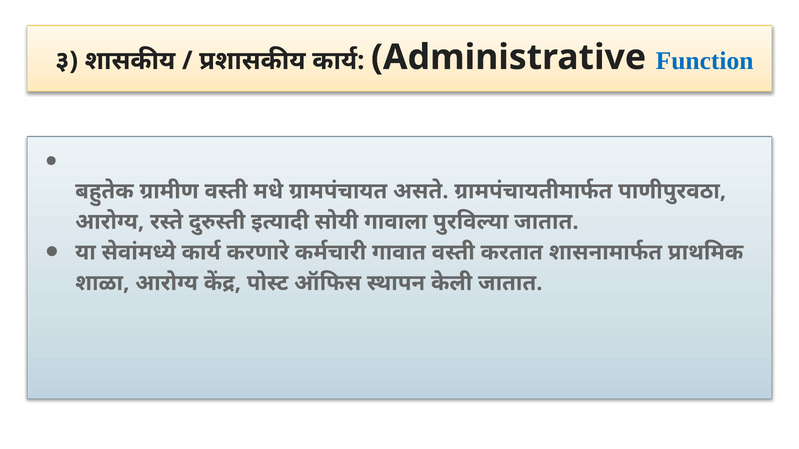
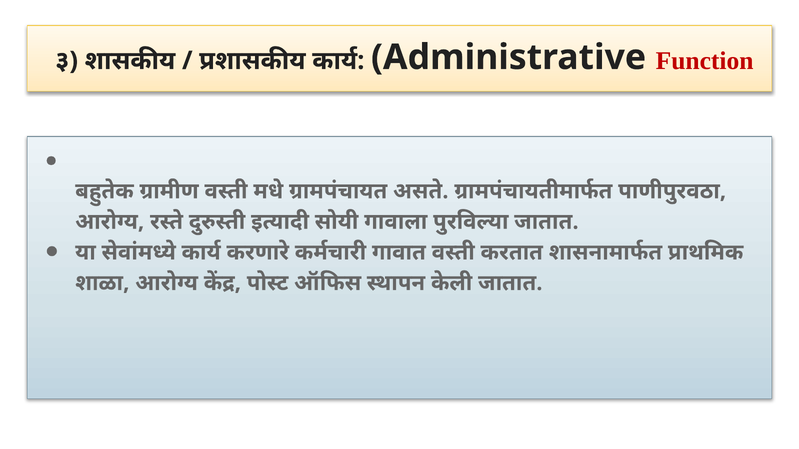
Function colour: blue -> red (705, 61)
